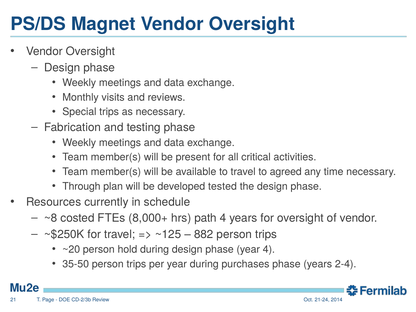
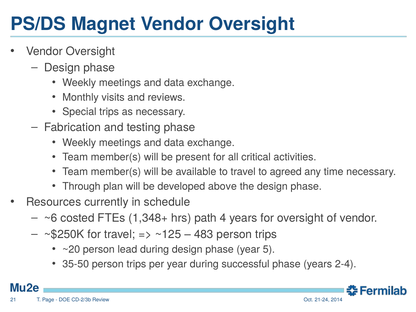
tested: tested -> above (222, 186)
~8: ~8 -> ~6 (51, 218)
8,000+: 8,000+ -> 1,348+ (148, 218)
882: 882 -> 483 (204, 234)
hold: hold -> lead (127, 249)
year 4: 4 -> 5 (269, 249)
purchases: purchases -> successful (246, 264)
